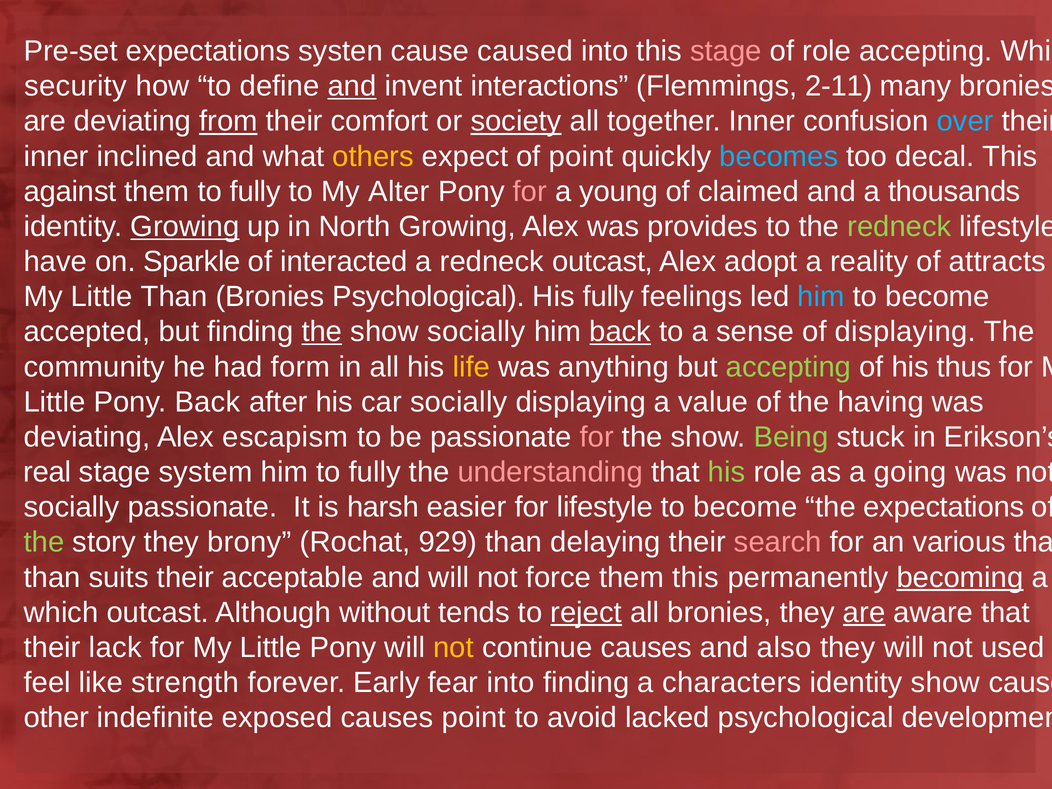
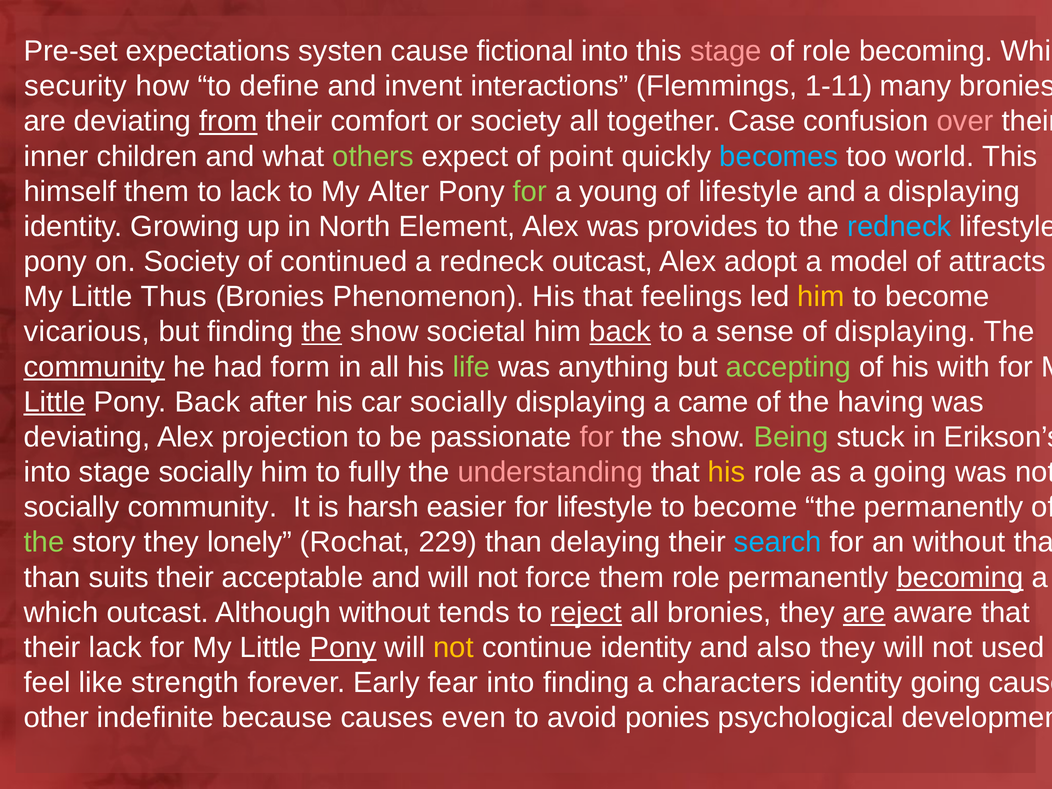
caused: caused -> fictional (525, 51)
role accepting: accepting -> becoming (926, 51)
and underline: present -> none (352, 86)
2-11: 2-11 -> 1-11 (839, 86)
society underline: present -> none (516, 121)
together Inner: Inner -> Case (762, 121)
over colour: light blue -> pink (965, 121)
inclined: inclined -> children (147, 156)
others colour: yellow -> light green (373, 156)
decal: decal -> world (935, 156)
against: against -> himself (70, 191)
them to fully: fully -> lack (255, 191)
for colour: pink -> light green (530, 191)
of claimed: claimed -> lifestyle (748, 191)
a thousands: thousands -> displaying (954, 191)
Growing underline: present -> none (185, 227)
North Growing: Growing -> Element (457, 227)
redneck colour: light green -> light blue (899, 227)
have: have -> pony (55, 262)
on Sparkle: Sparkle -> Society (192, 262)
interacted: interacted -> continued (344, 262)
reality: reality -> model (869, 262)
Little Than: Than -> Thus (174, 297)
Bronies Psychological: Psychological -> Phenomenon (428, 297)
His fully: fully -> that (608, 297)
him colour: light blue -> yellow (821, 297)
accepted: accepted -> vicarious (87, 332)
show socially: socially -> societal (476, 332)
community underline: none -> present (94, 367)
life colour: yellow -> light green (471, 367)
thus: thus -> with (964, 367)
Little underline: none -> present (55, 402)
value: value -> came (713, 402)
escapism: escapism -> projection (285, 437)
real: real -> into (47, 472)
stage system: system -> socially (206, 472)
his colour: light green -> yellow (727, 472)
socially passionate: passionate -> community (202, 507)
the expectations: expectations -> permanently (944, 507)
brony: brony -> lonely (250, 542)
929: 929 -> 229 (448, 542)
search colour: pink -> light blue (778, 542)
an various: various -> without (959, 542)
them this: this -> role (696, 577)
Pony underline: none -> present (343, 648)
continue causes: causes -> identity (646, 648)
identity show: show -> going (946, 683)
exposed: exposed -> because (277, 718)
causes point: point -> even (474, 718)
lacked: lacked -> ponies (668, 718)
